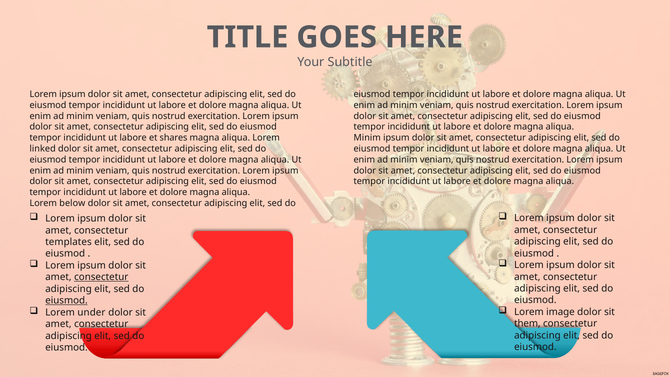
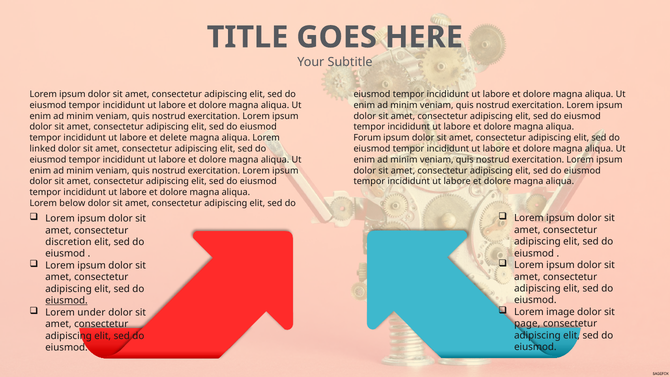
shares: shares -> delete (173, 138)
Minim: Minim -> Forum (367, 138)
templates: templates -> discretion (68, 242)
consectetur underline: present -> none (101, 277)
them: them -> page (527, 324)
